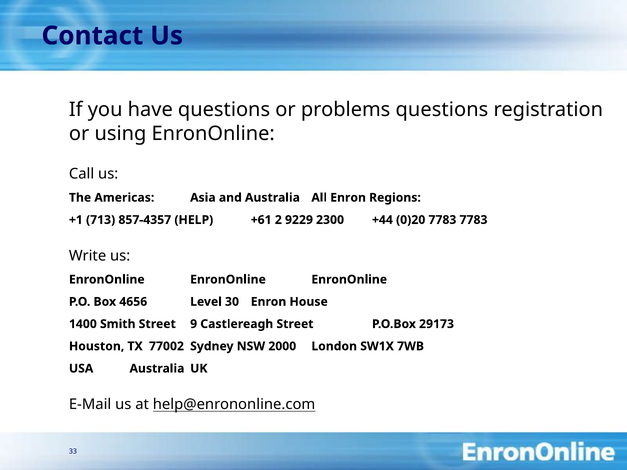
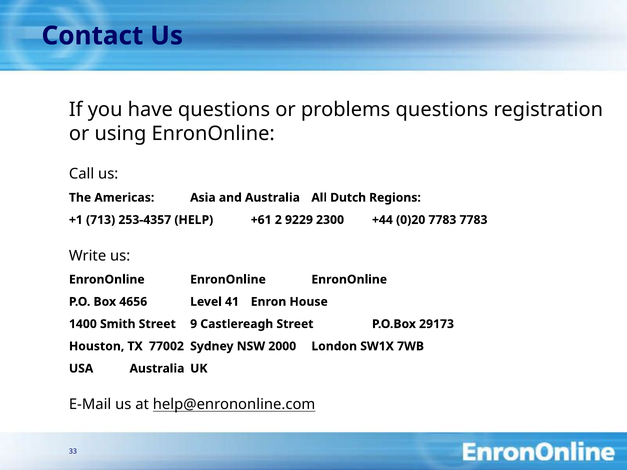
All Enron: Enron -> Dutch (348, 198)
857-4357: 857-4357 -> 253-4357 (145, 220)
30: 30 -> 41 (232, 302)
